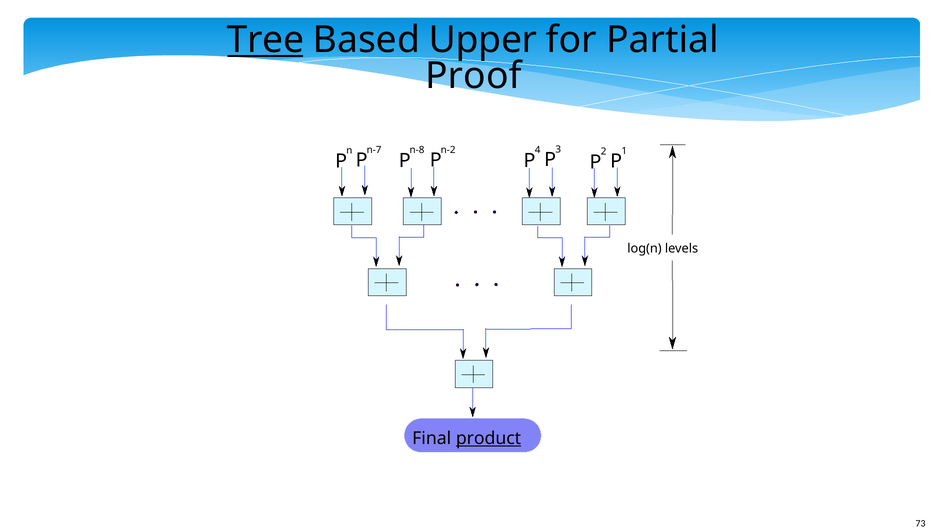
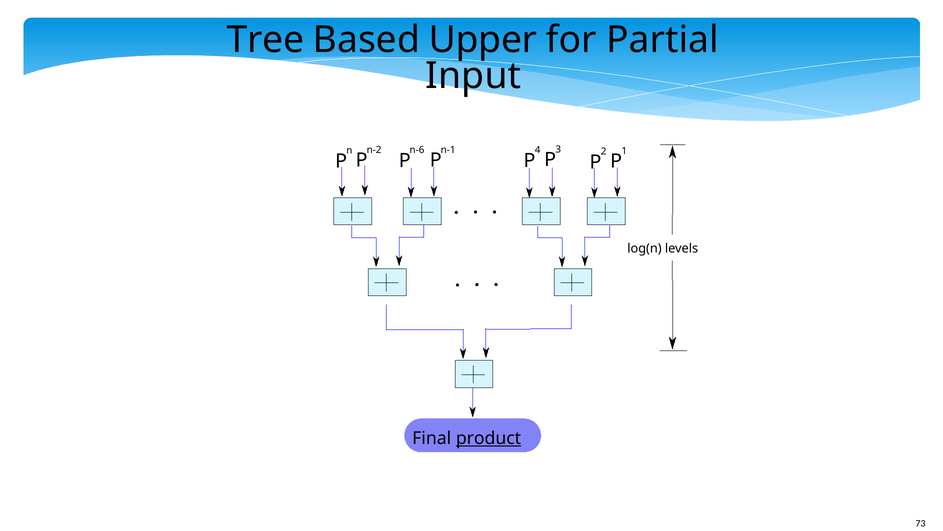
Tree underline: present -> none (266, 40)
Proof: Proof -> Input (473, 76)
n-7: n-7 -> n-2 (374, 150)
n-2: n-2 -> n-1 (448, 150)
n-8: n-8 -> n-6 (417, 150)
